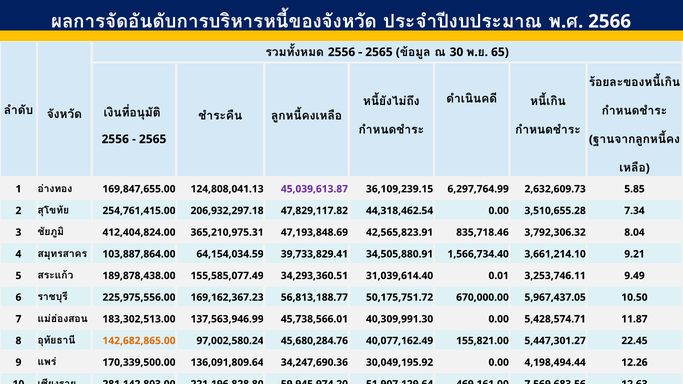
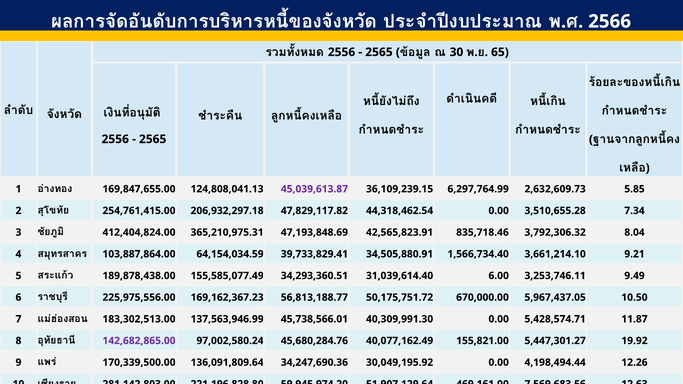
0.01: 0.01 -> 6.00 (499, 276)
142,682,865.00 colour: orange -> purple (139, 341)
22.45: 22.45 -> 19.92 (634, 341)
